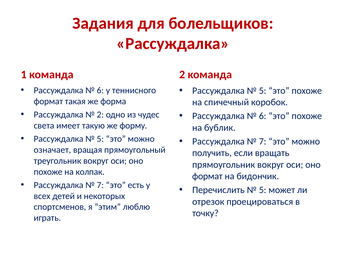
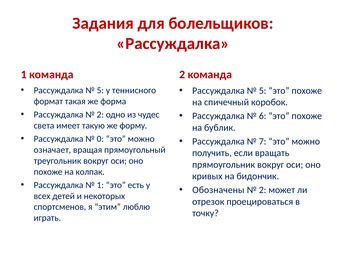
6: 6 -> 5 (100, 90)
5: 5 -> 0 (100, 139)
формат: формат -> кривых (207, 176)
7: 7 -> 1 (100, 185)
Перечислить: Перечислить -> Обозначены (218, 190)
5: 5 -> 2 (263, 190)
